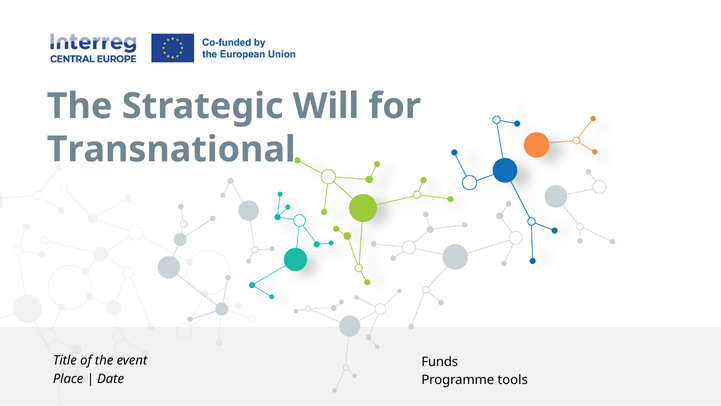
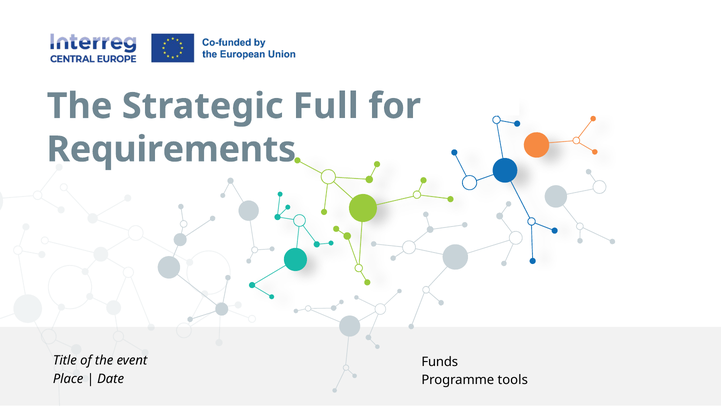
Will: Will -> Full (326, 106)
Transnational: Transnational -> Requirements (171, 149)
